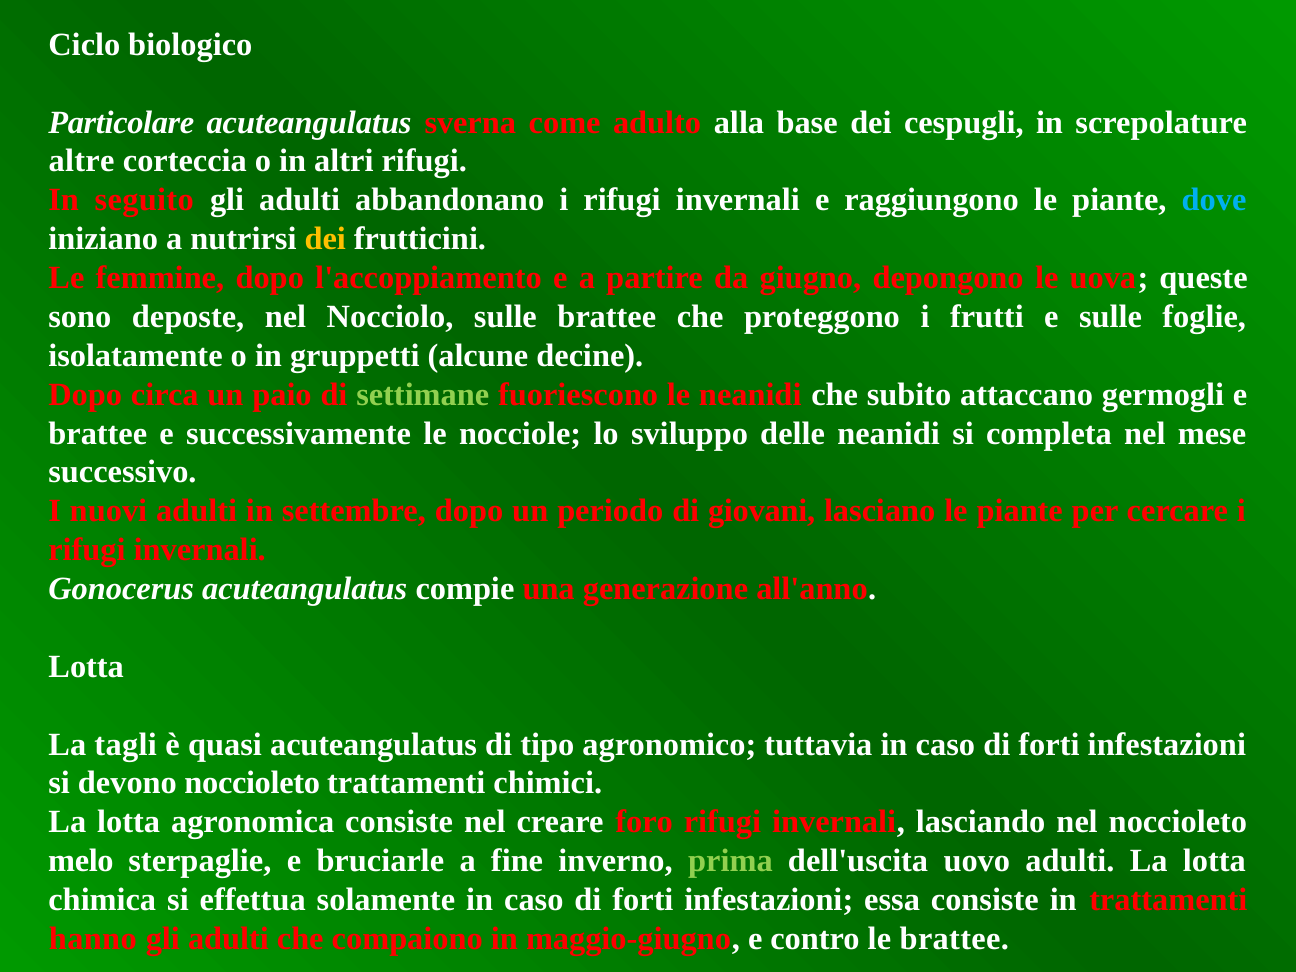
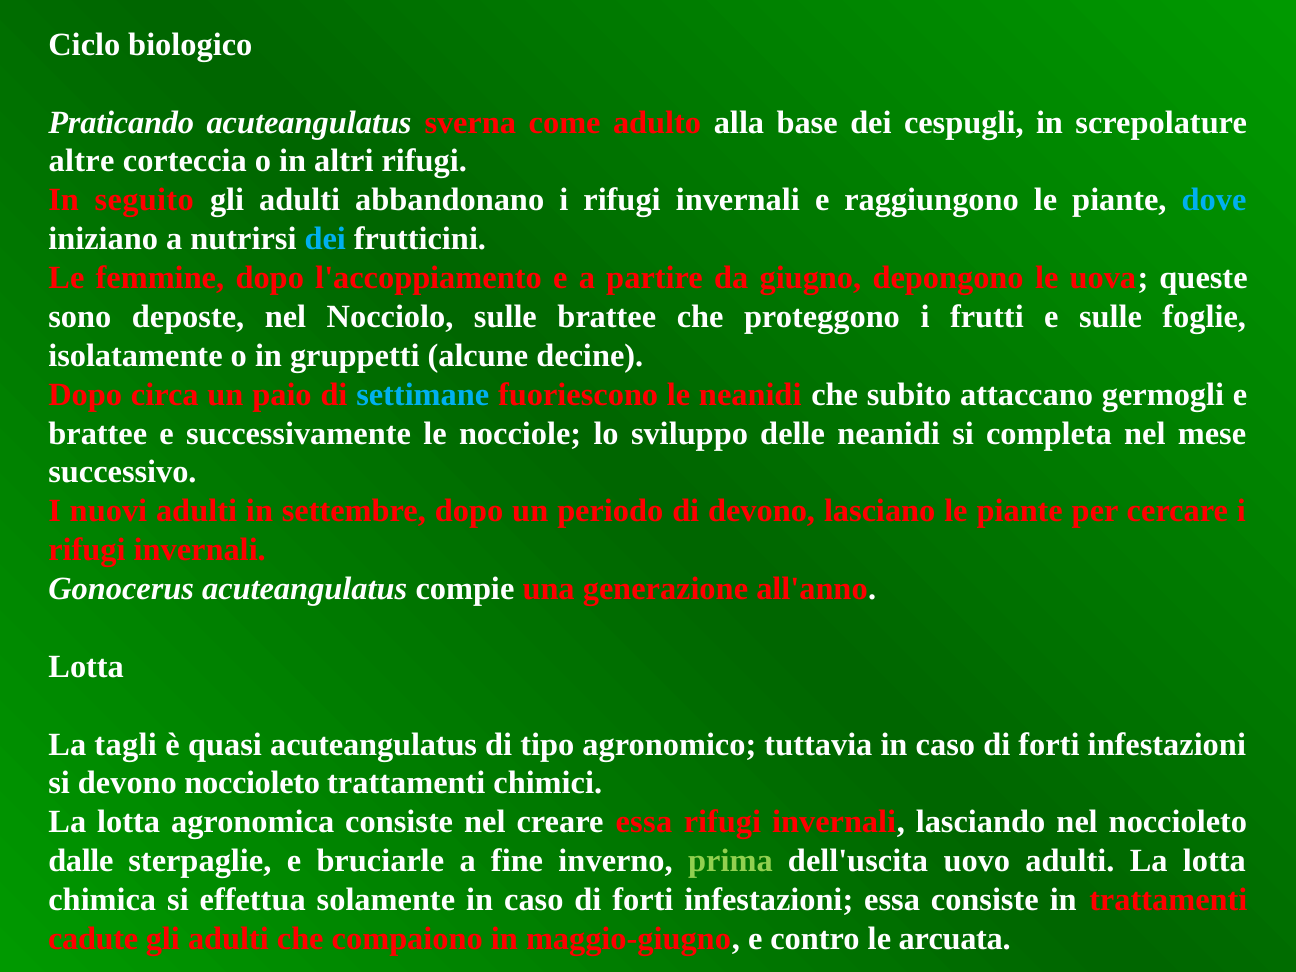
Particolare: Particolare -> Praticando (121, 122)
dei colour: yellow -> light blue (325, 239)
settimane colour: light green -> light blue (423, 394)
di giovani: giovani -> devono (762, 511)
creare foro: foro -> essa (644, 822)
melo: melo -> dalle (81, 861)
hanno: hanno -> cadute (93, 939)
le brattee: brattee -> arcuata (955, 939)
